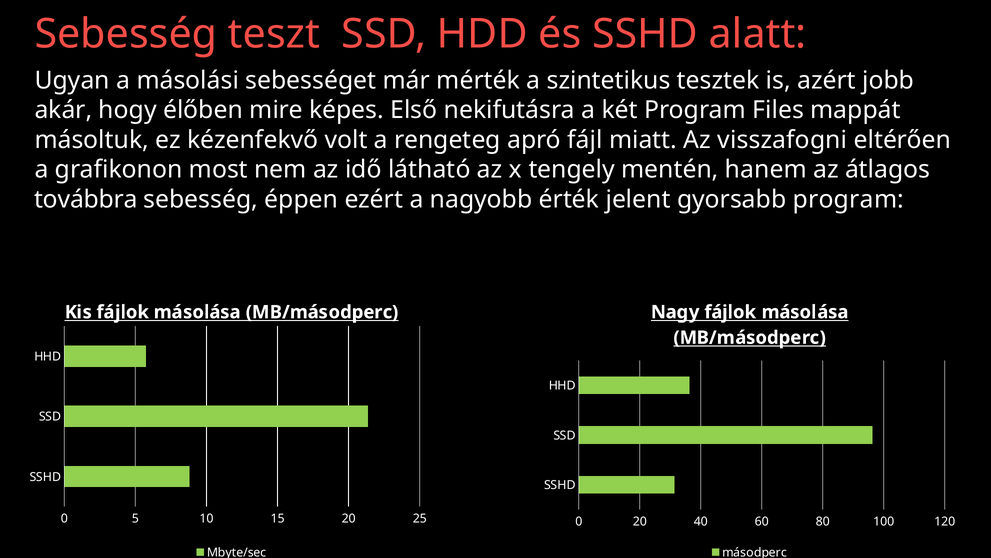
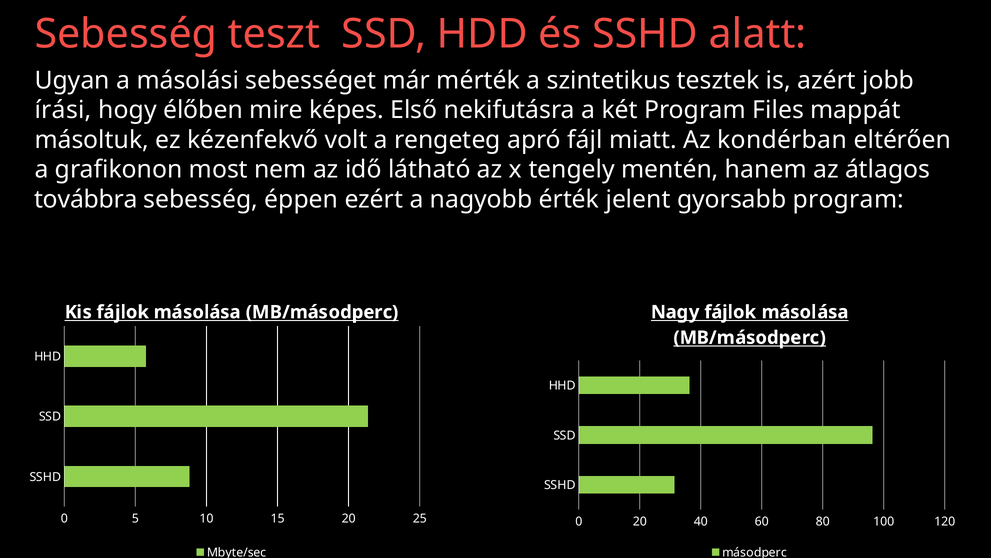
akár: akár -> írási (63, 110)
visszafogni: visszafogni -> kondérban (782, 140)
